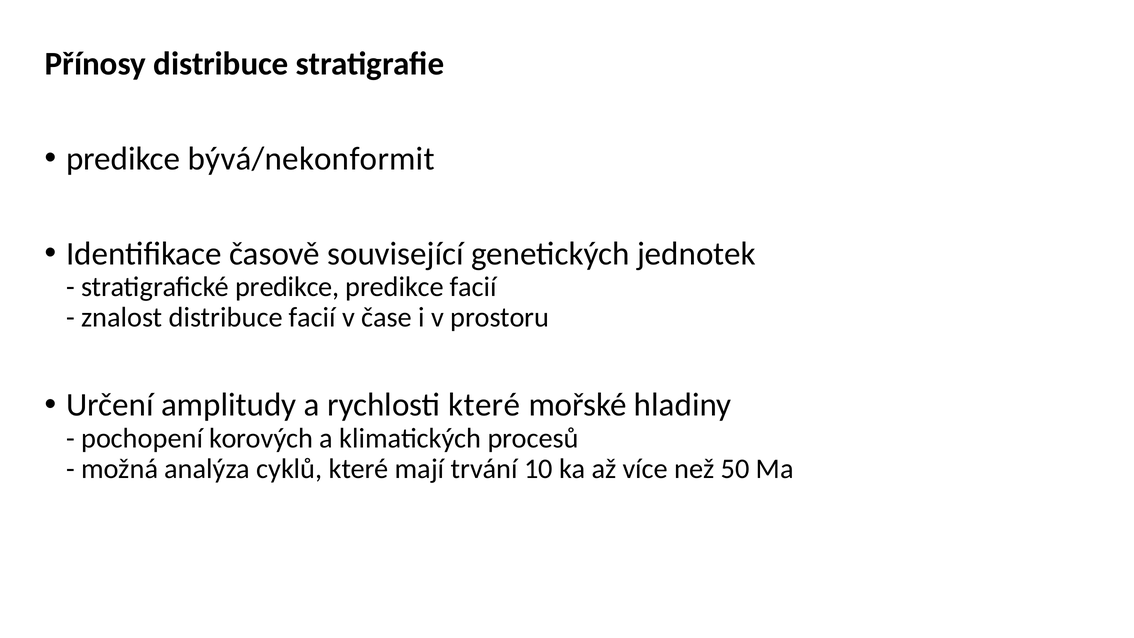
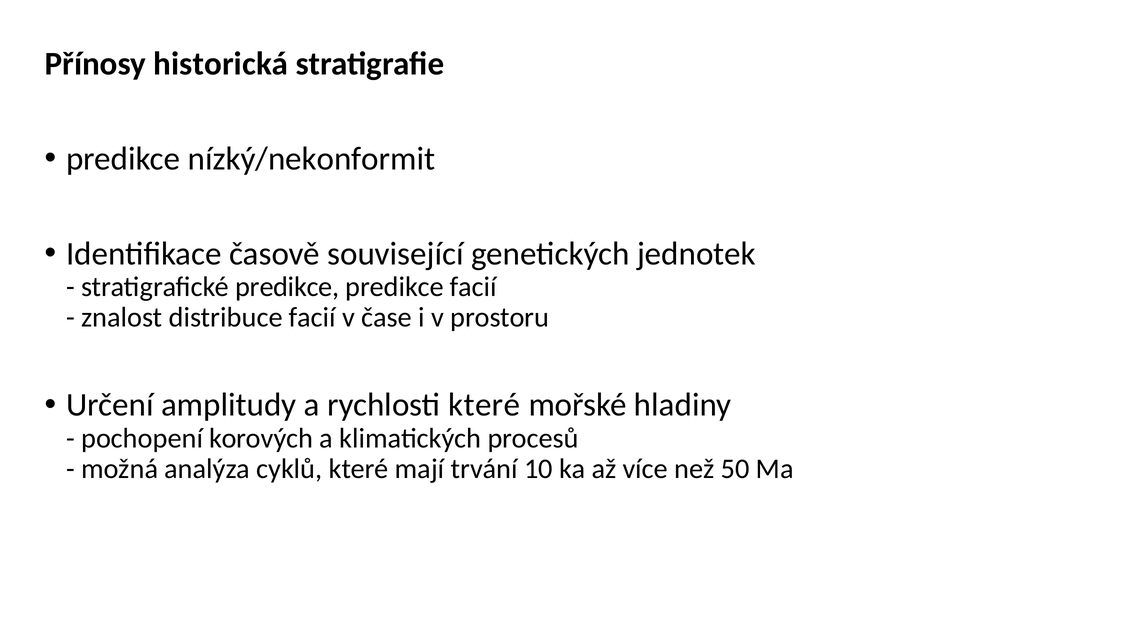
Přínosy distribuce: distribuce -> historická (221, 64)
bývá/nekonformit: bývá/nekonformit -> nízký/nekonformit (311, 159)
